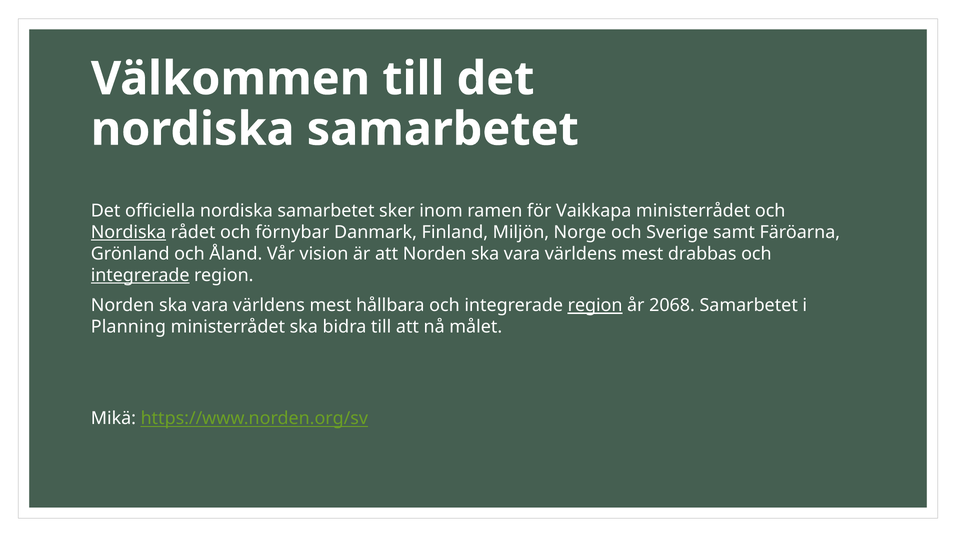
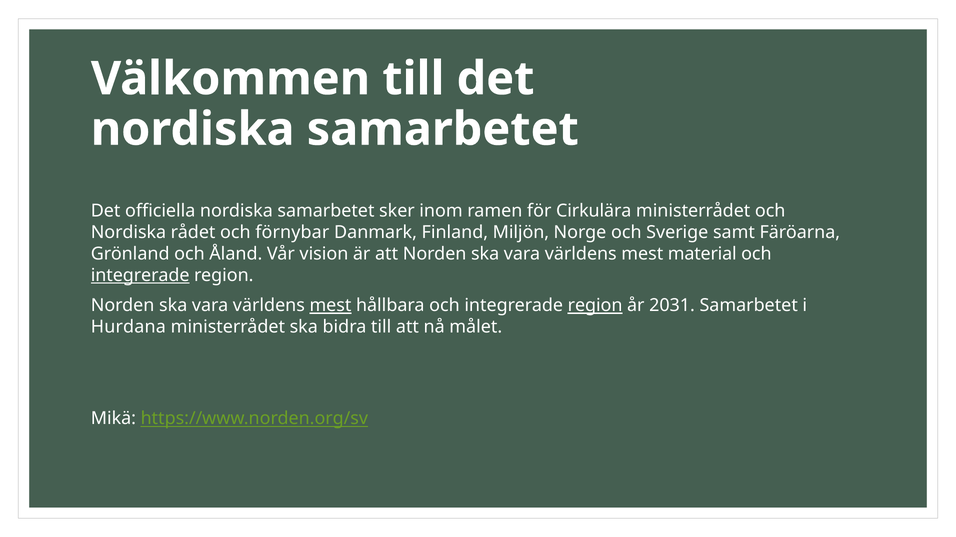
Vaikkapa: Vaikkapa -> Cirkulära (594, 211)
Nordiska underline: present -> none (128, 232)
drabbas: drabbas -> material (702, 254)
mest underline: none -> present (330, 306)
2068: 2068 -> 2031 (672, 306)
Planning: Planning -> Hurdana (128, 328)
